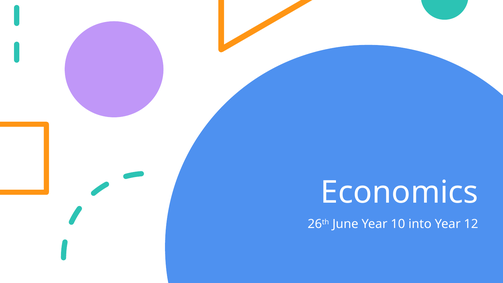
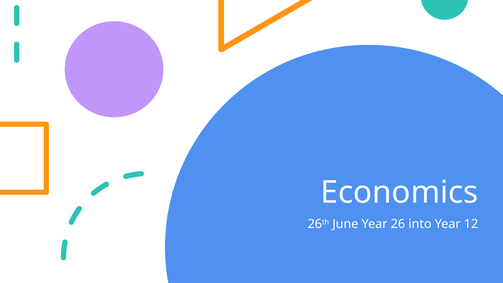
10: 10 -> 26 (398, 224)
